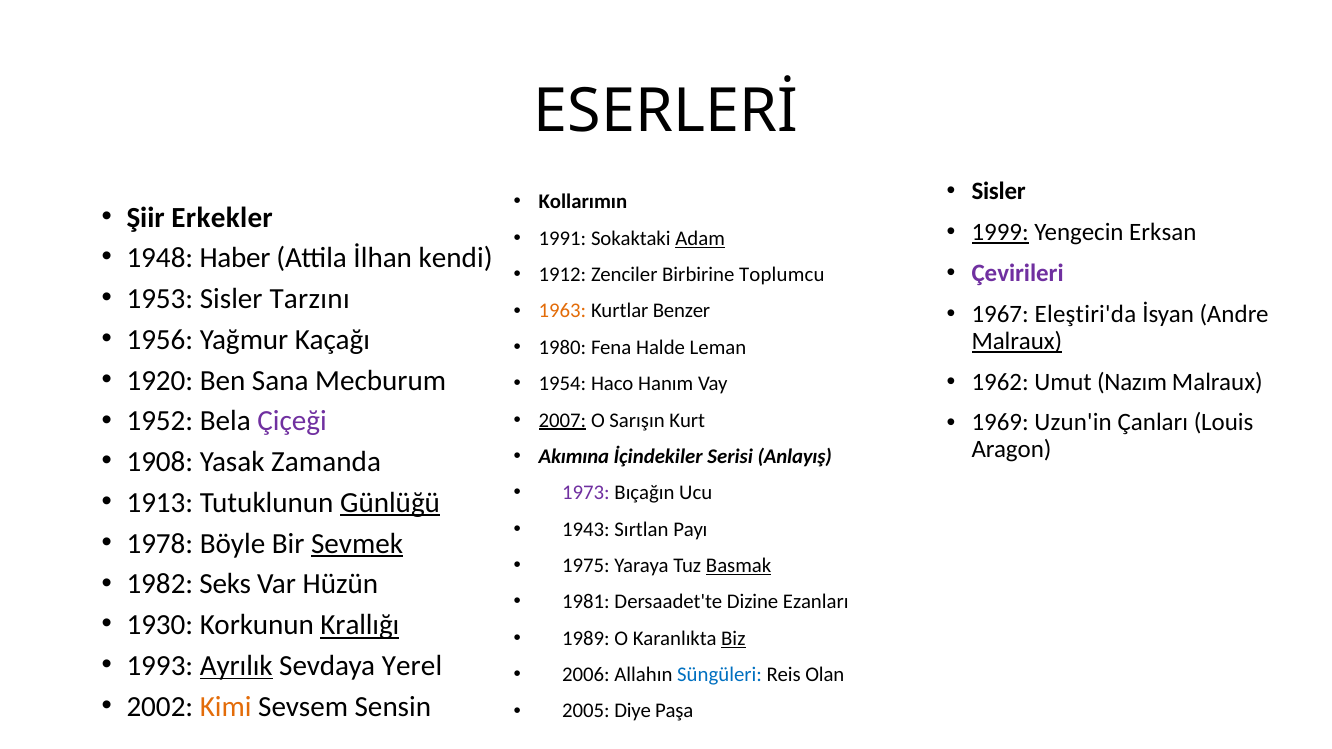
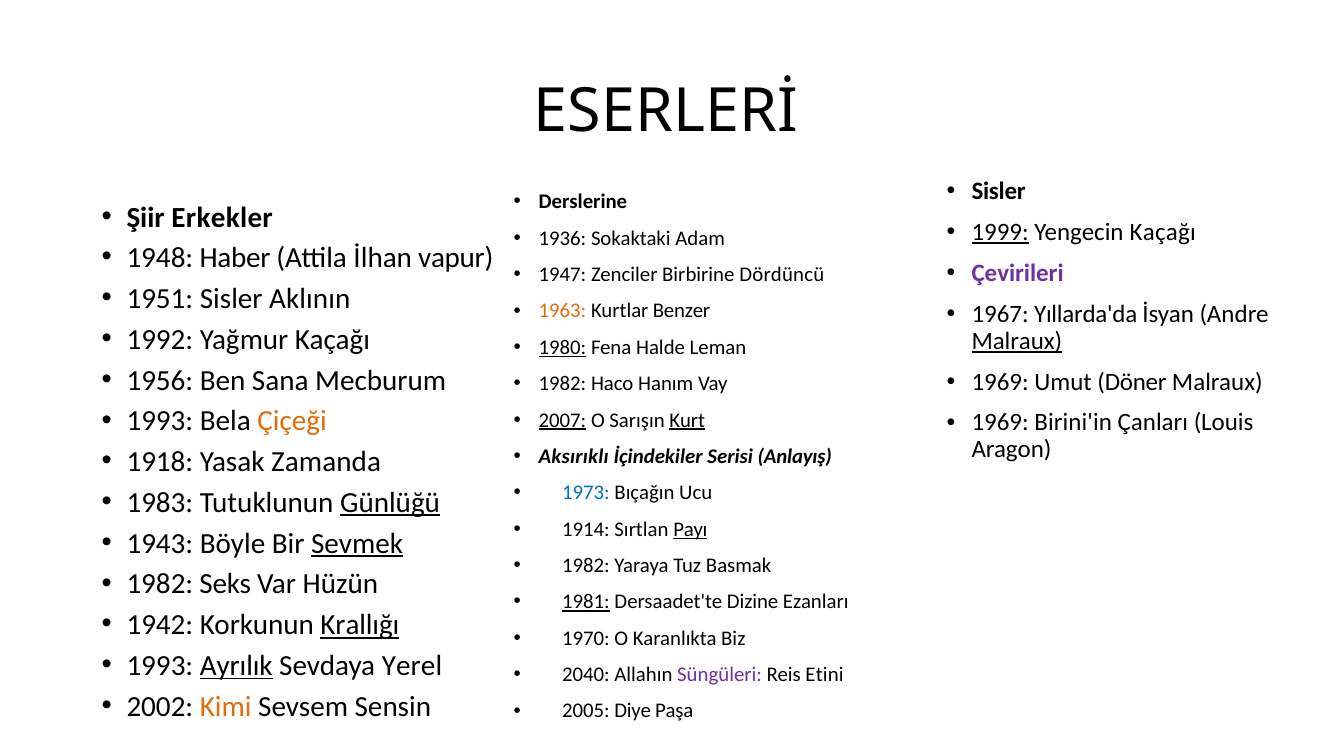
Kollarımın: Kollarımın -> Derslerine (583, 202)
Yengecin Erksan: Erksan -> Kaçağı (1163, 232)
1991: 1991 -> 1936 (562, 238)
Adam underline: present -> none (700, 238)
kendi: kendi -> vapur (456, 258)
1912: 1912 -> 1947 (562, 275)
Toplumcu: Toplumcu -> Dördüncü (782, 275)
1953: 1953 -> 1951 (160, 299)
Tarzını: Tarzını -> Aklının (310, 299)
Eleştiri'da: Eleştiri'da -> Yıllarda'da (1086, 314)
1956: 1956 -> 1992 (160, 340)
1980 underline: none -> present (562, 348)
1920: 1920 -> 1956 (160, 381)
1962: 1962 -> 1969 (1000, 382)
Nazım: Nazım -> Döner (1132, 382)
1954: 1954 -> 1982 (562, 384)
1952: 1952 -> 1993 (160, 421)
Çiçeği colour: purple -> orange (292, 421)
Kurt underline: none -> present (687, 420)
Uzun'in: Uzun'in -> Birini'in (1073, 423)
Akımına: Akımına -> Aksırıklı (574, 457)
1908: 1908 -> 1918 (160, 462)
1973 colour: purple -> blue (586, 493)
1913: 1913 -> 1983 (160, 503)
1943: 1943 -> 1914 (586, 529)
Payı underline: none -> present (690, 529)
1978: 1978 -> 1943 (160, 544)
1975: 1975 -> 1982 (586, 566)
Basmak underline: present -> none (739, 566)
1981 underline: none -> present (586, 602)
1930: 1930 -> 1942 (160, 625)
1989: 1989 -> 1970 (586, 639)
Biz underline: present -> none (733, 639)
2006: 2006 -> 2040 (586, 675)
Süngüleri colour: blue -> purple (720, 675)
Olan: Olan -> Etini (825, 675)
